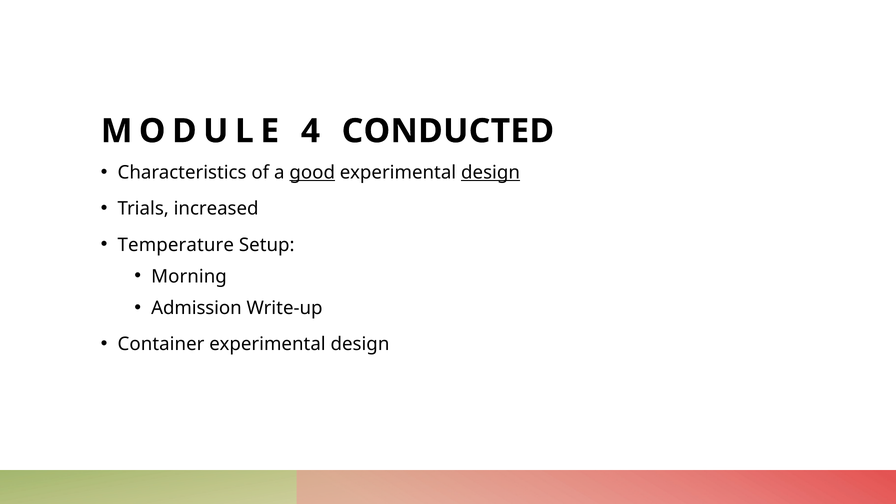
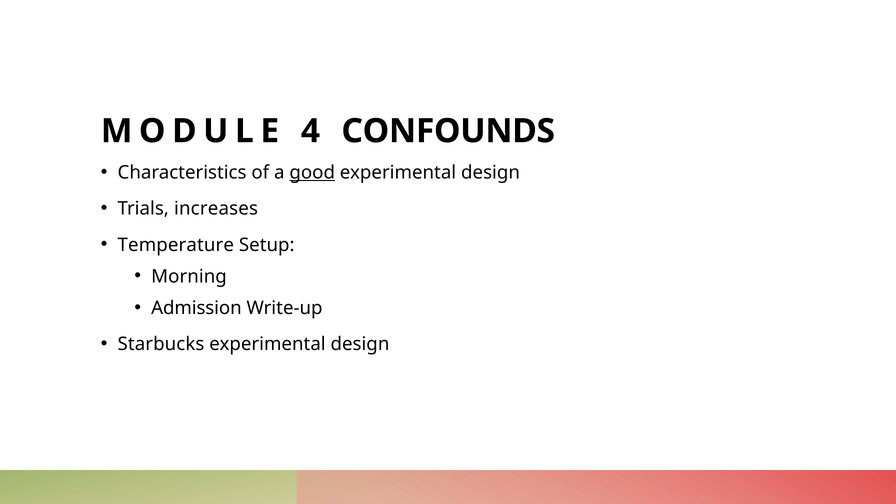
CONDUCTED: CONDUCTED -> CONFOUNDS (448, 131)
design underline: present -> none (491, 172)
increased: increased -> increases (216, 209)
Container: Container -> Starbucks (161, 344)
